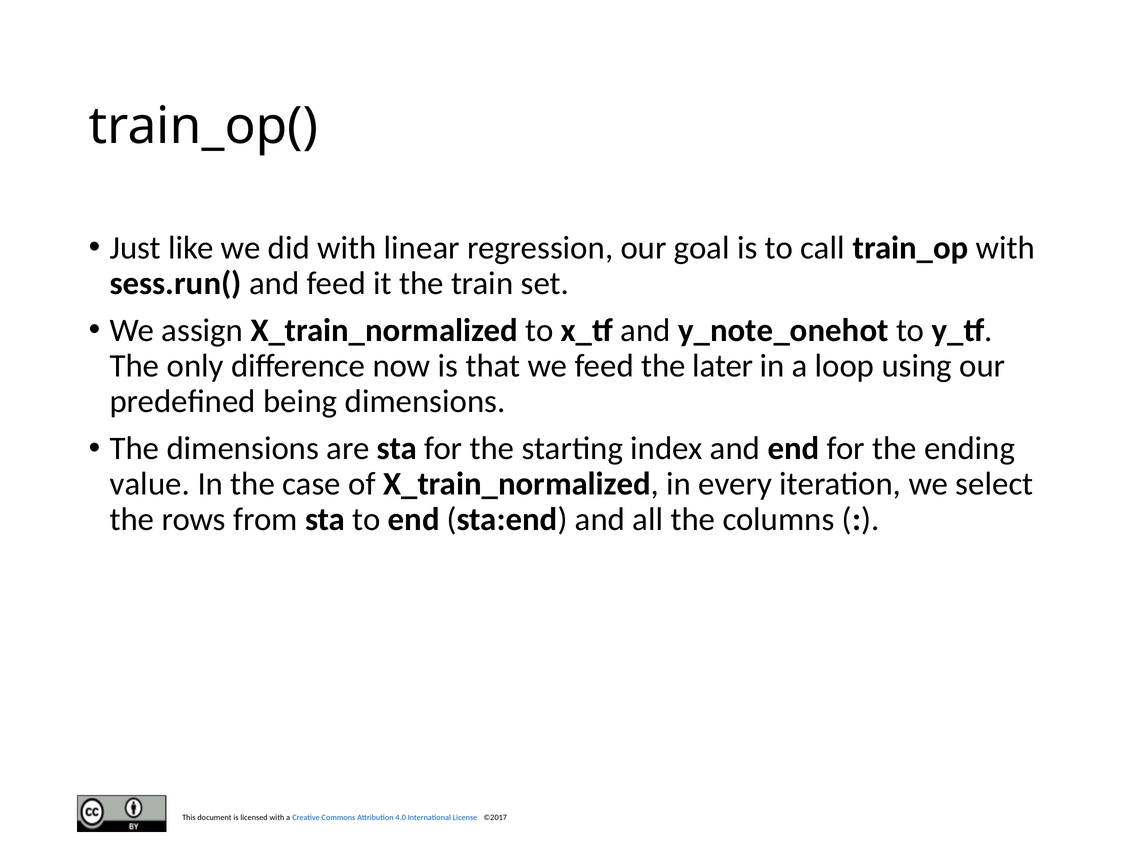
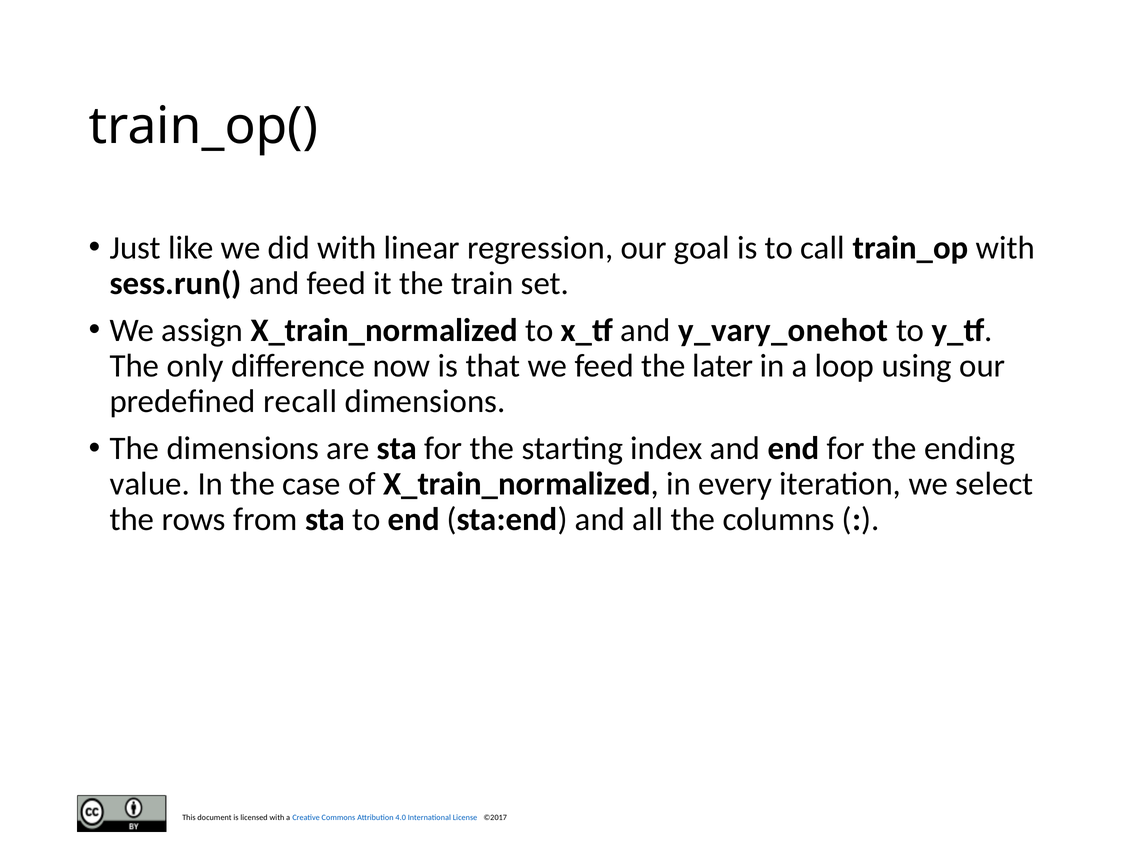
y_note_onehot: y_note_onehot -> y_vary_onehot (783, 331)
being: being -> recall (300, 402)
